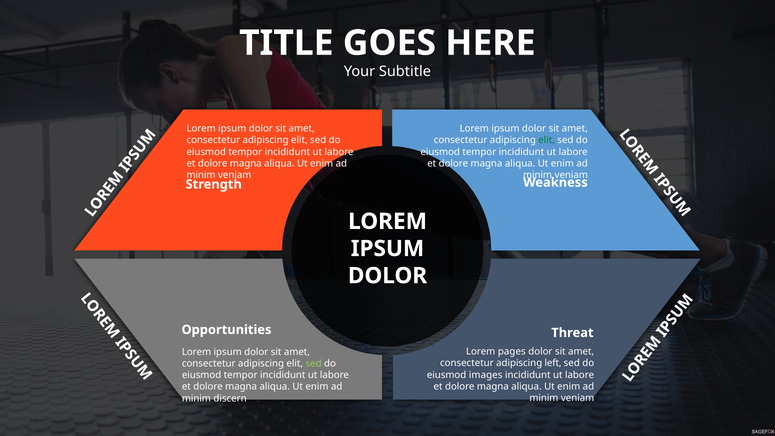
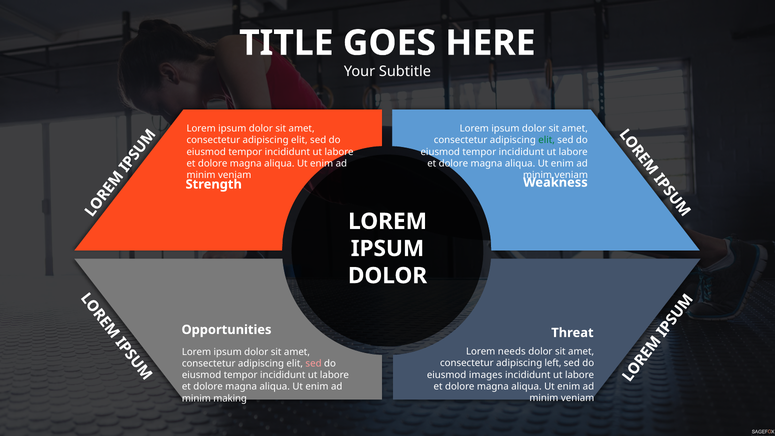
pages: pages -> needs (512, 352)
sed colour: light green -> pink (314, 363)
discern: discern -> making (230, 398)
